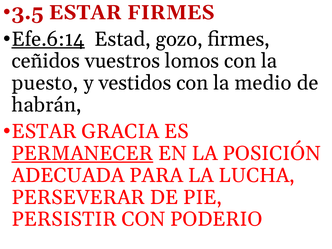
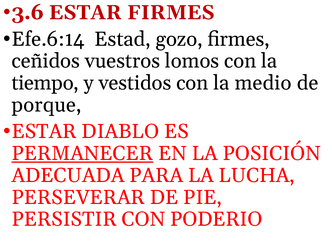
3.5: 3.5 -> 3.6 (28, 13)
Efe.6:14 underline: present -> none (48, 39)
puesto: puesto -> tiempo (45, 83)
habrán: habrán -> porque (47, 105)
GRACIA: GRACIA -> DIABLO (120, 131)
